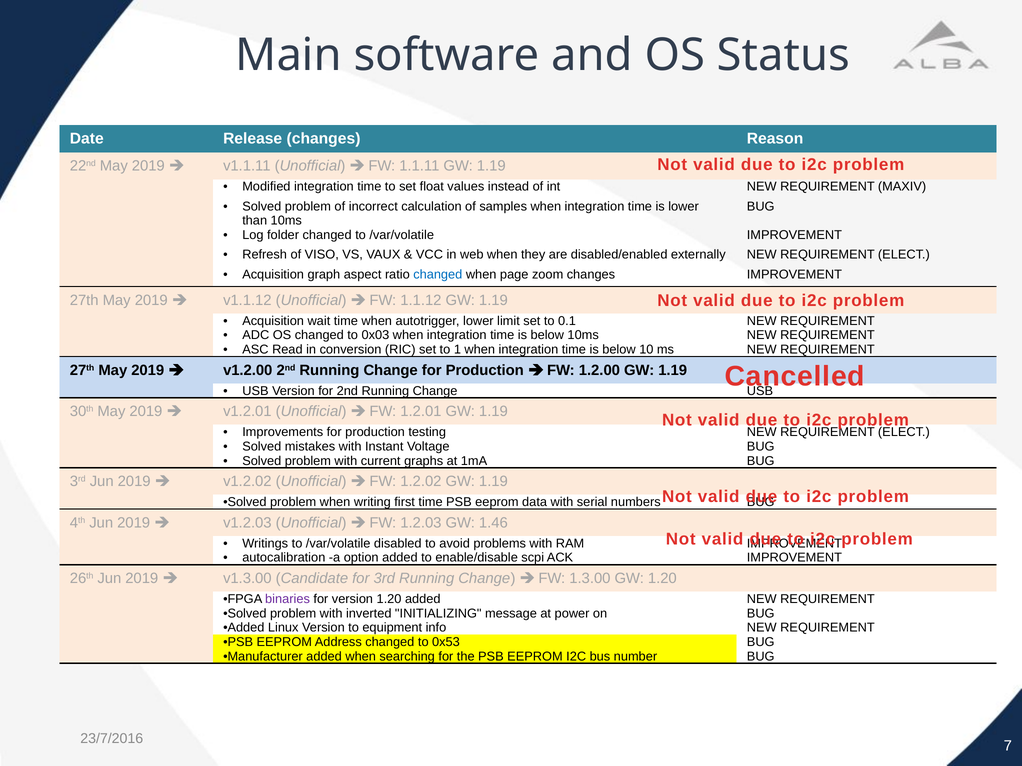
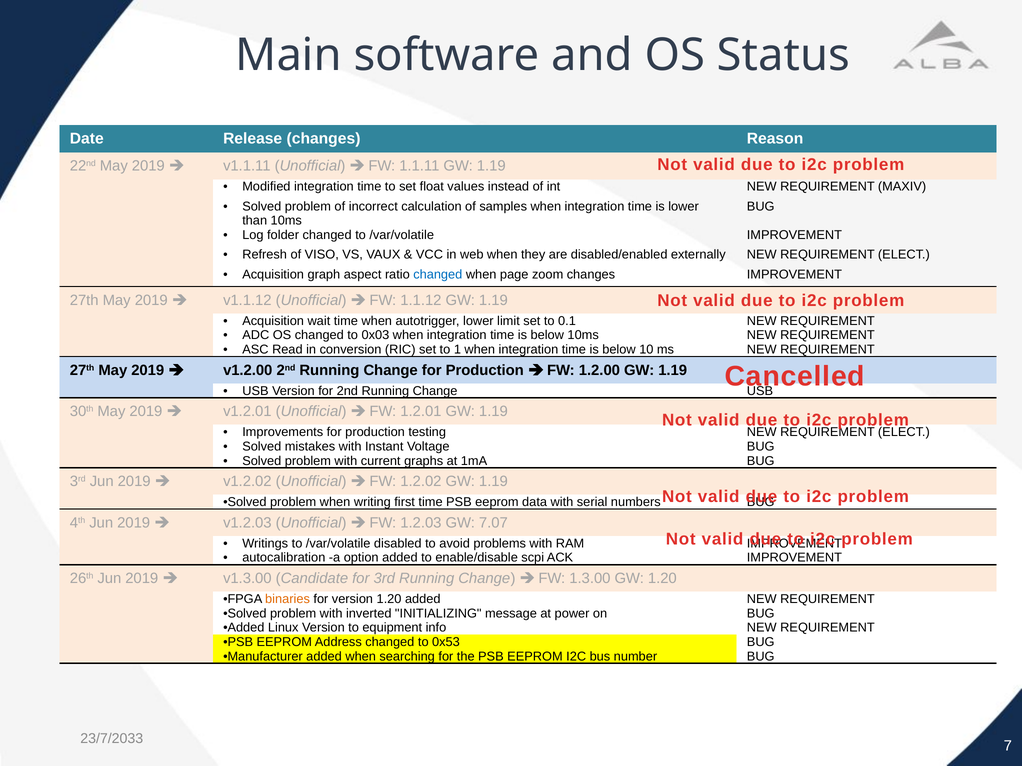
1.46: 1.46 -> 7.07 (493, 523)
binaries colour: purple -> orange (287, 599)
23/7/2016: 23/7/2016 -> 23/7/2033 (112, 739)
